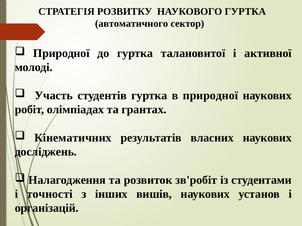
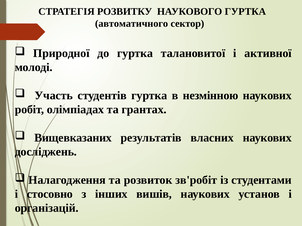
в природної: природної -> незмінною (211, 96)
Кінематичних: Кінематичних -> Вищевказаних (73, 138)
точності: точності -> стосовно (50, 194)
